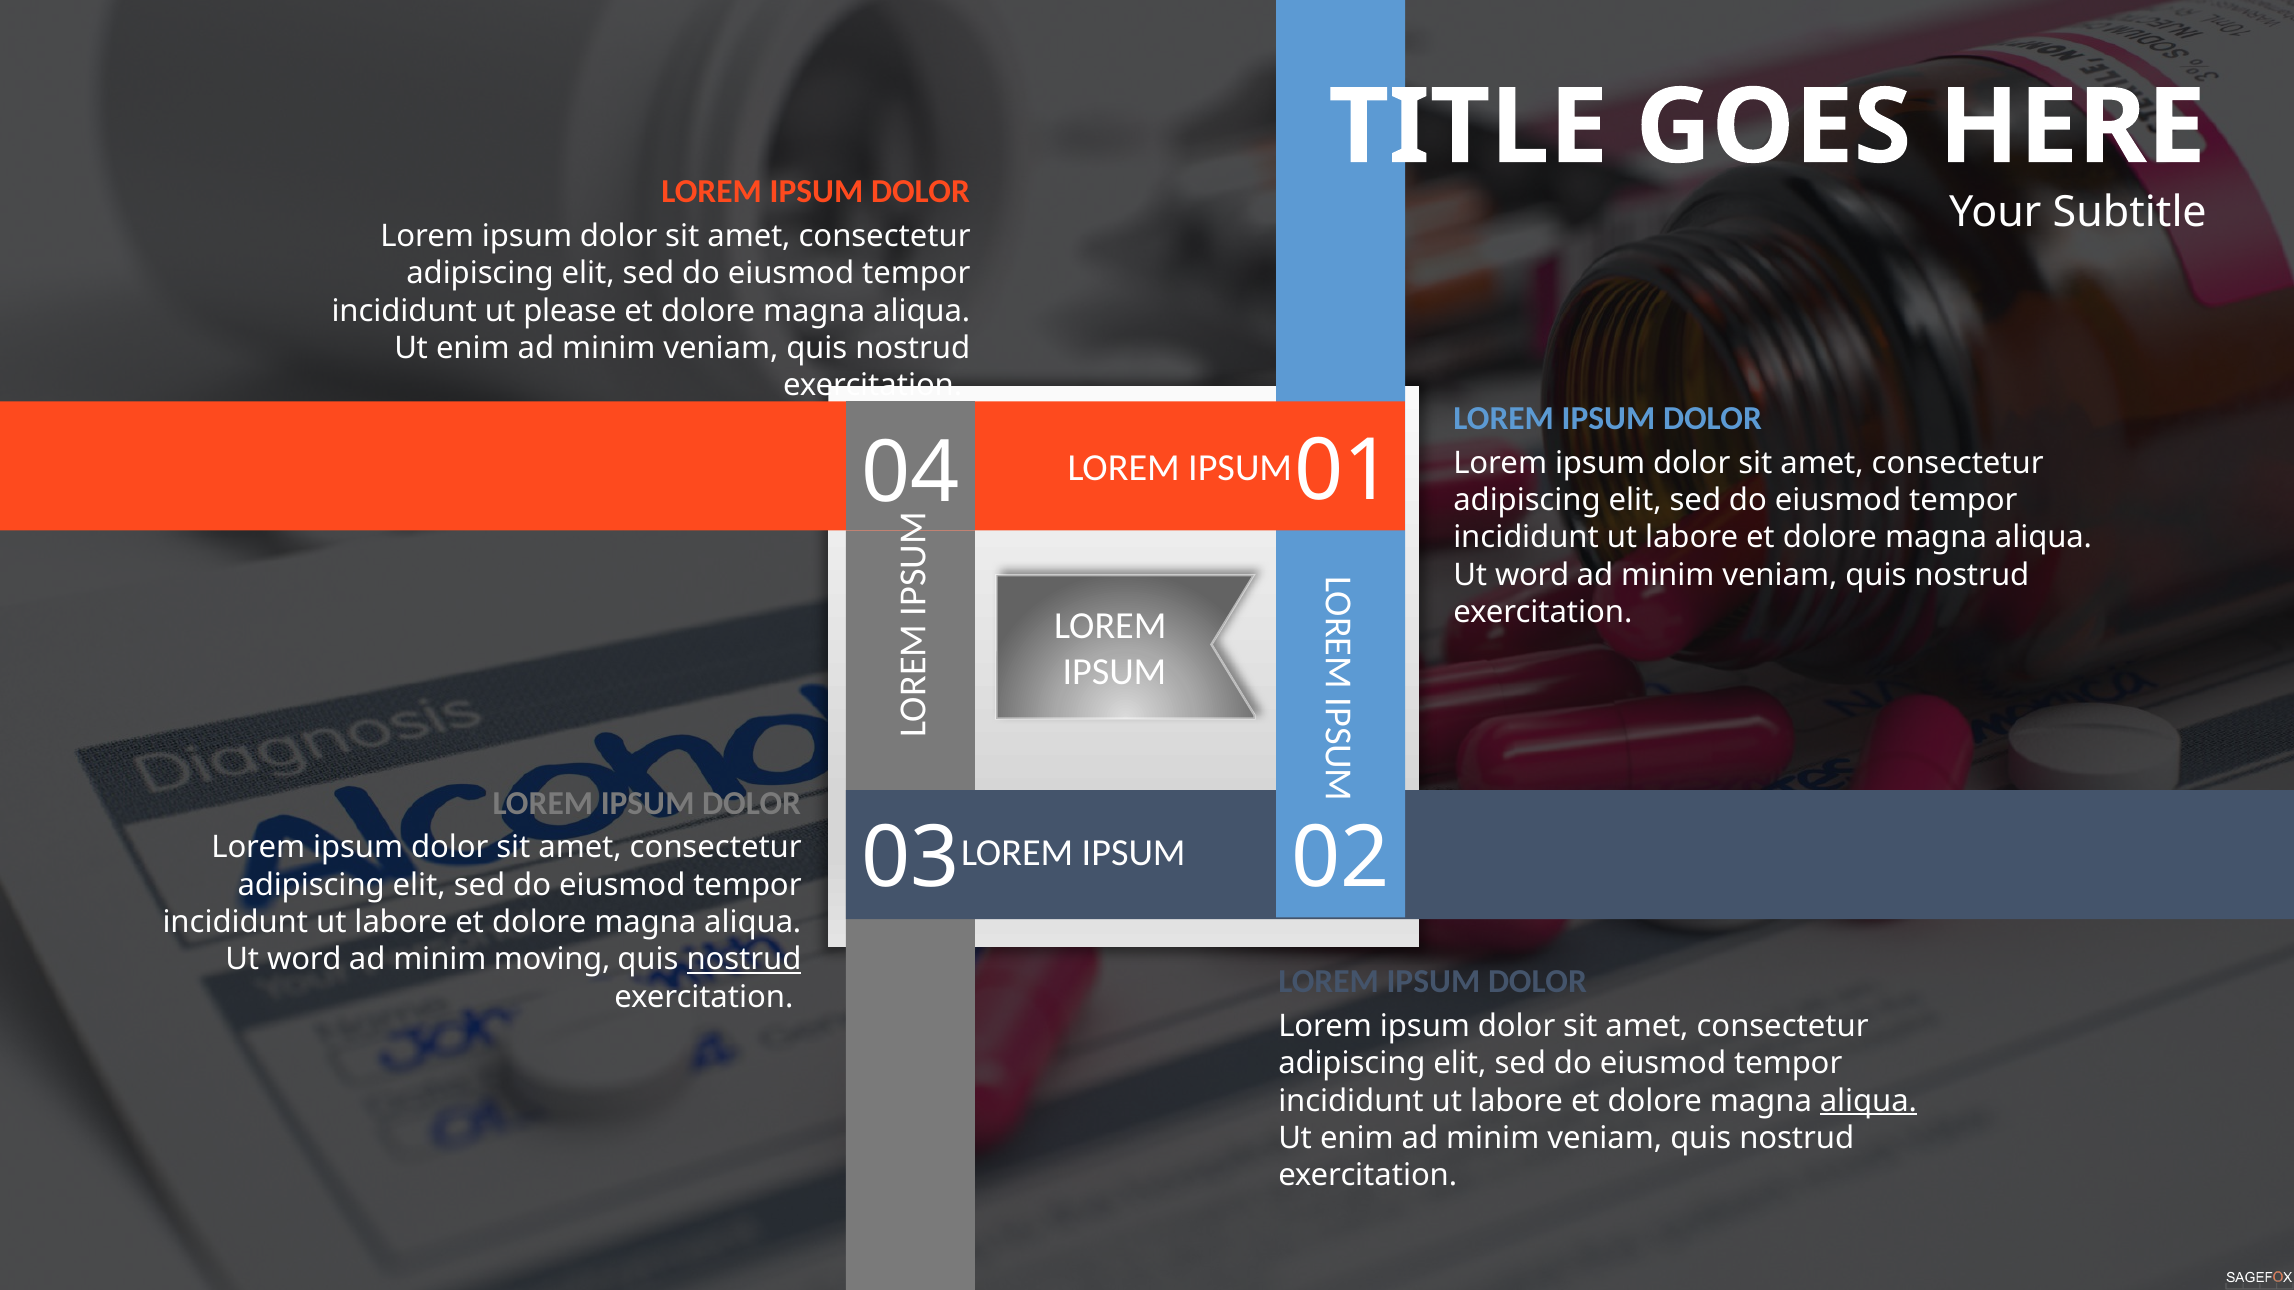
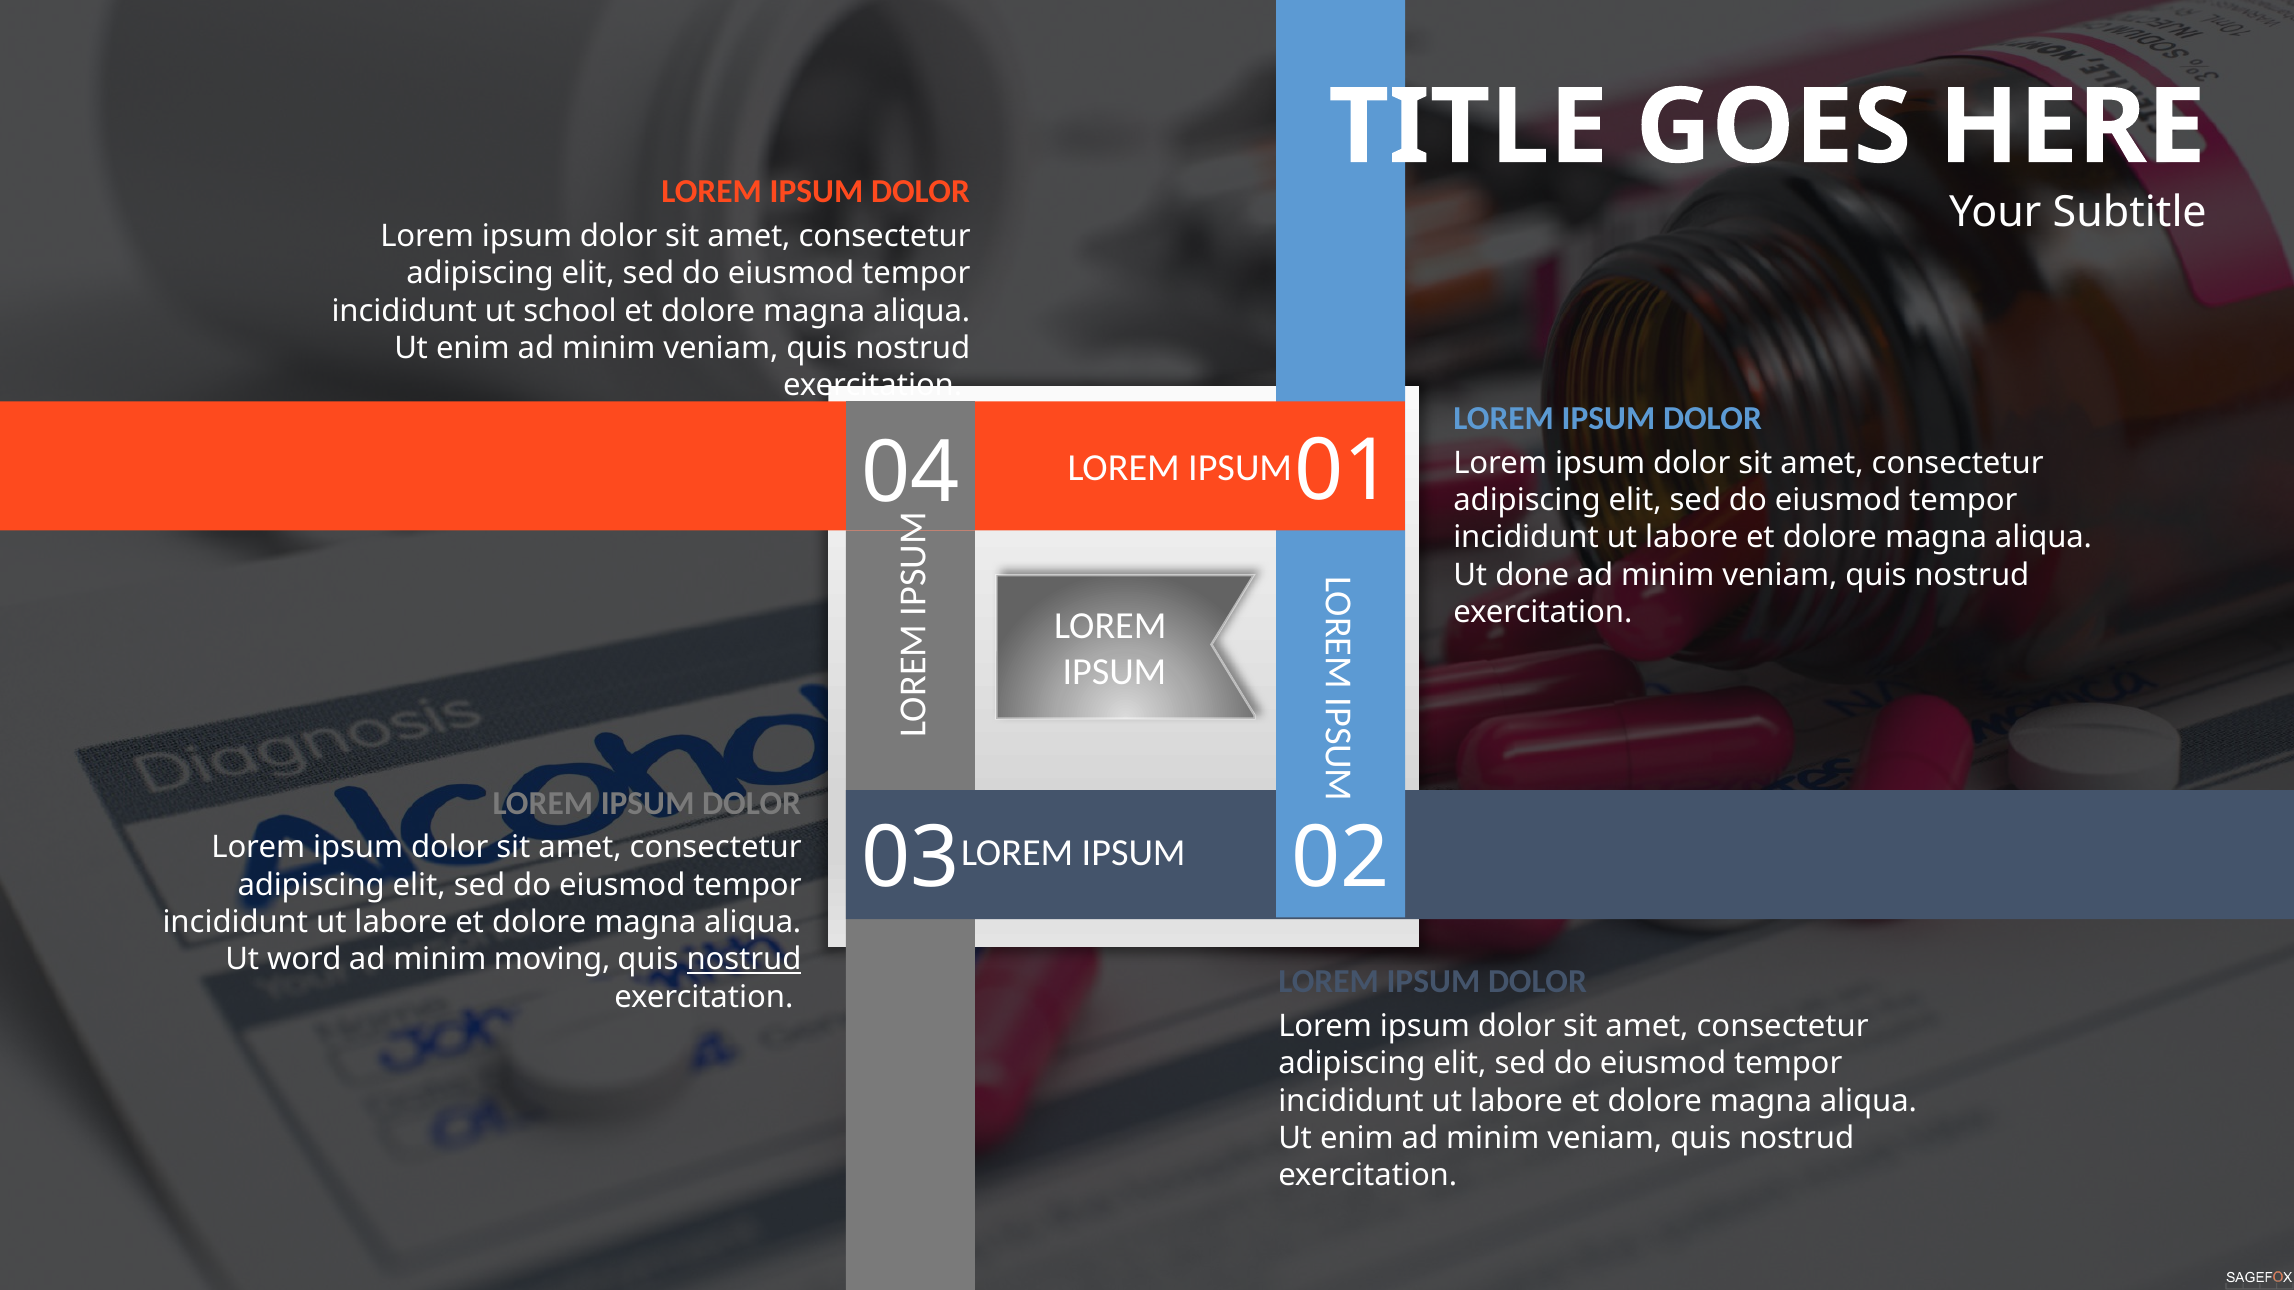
please: please -> school (570, 311)
word: word -> done (1532, 575)
aliqua underline: present -> none (1868, 1101)
